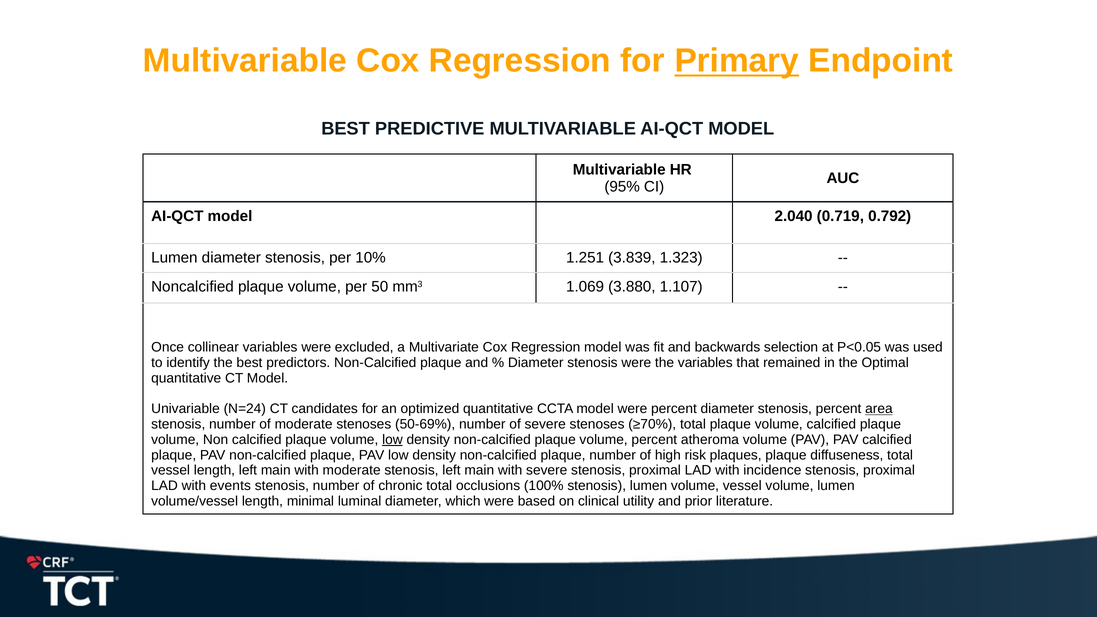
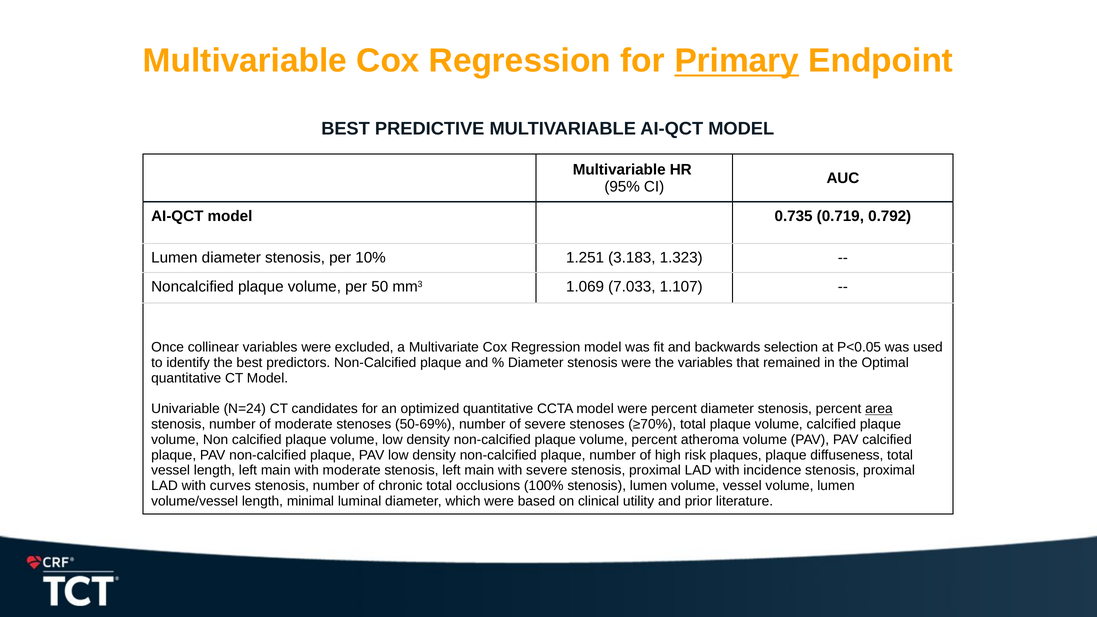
2.040: 2.040 -> 0.735 (794, 216)
3.839: 3.839 -> 3.183 (632, 258)
3.880: 3.880 -> 7.033 (632, 287)
low underline: present -> none (392, 440)
events: events -> curves (230, 486)
